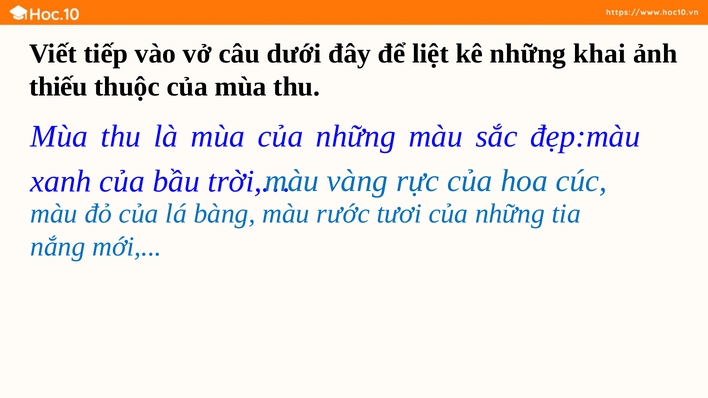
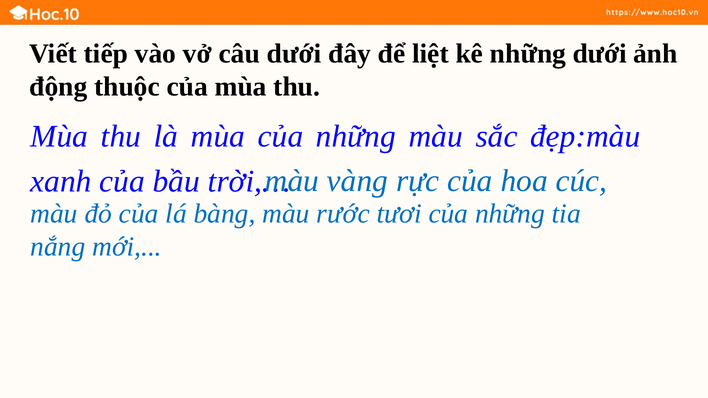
những khai: khai -> dưới (600, 54)
thiếu: thiếu -> động (58, 87)
